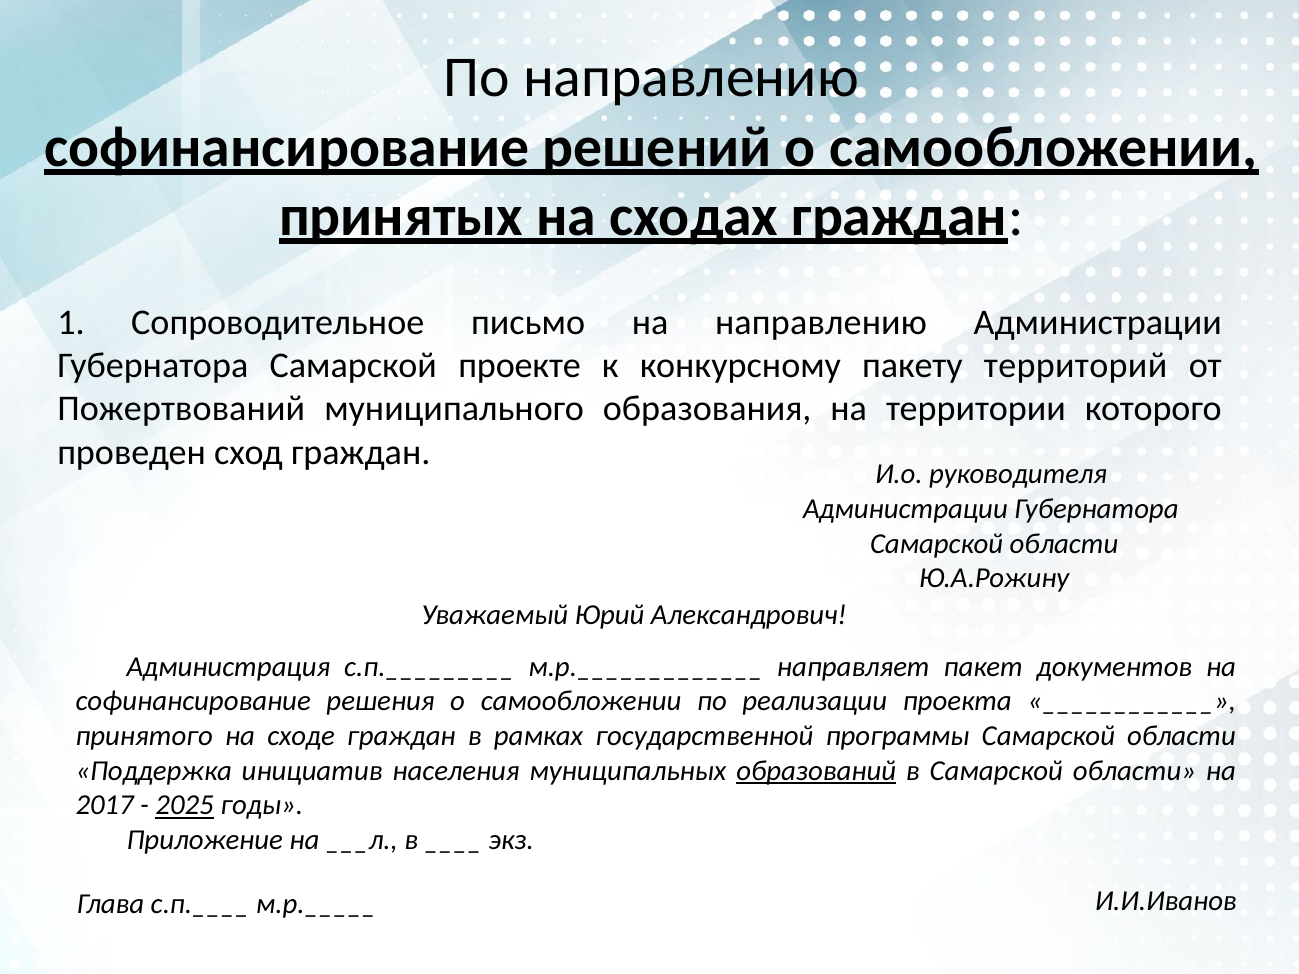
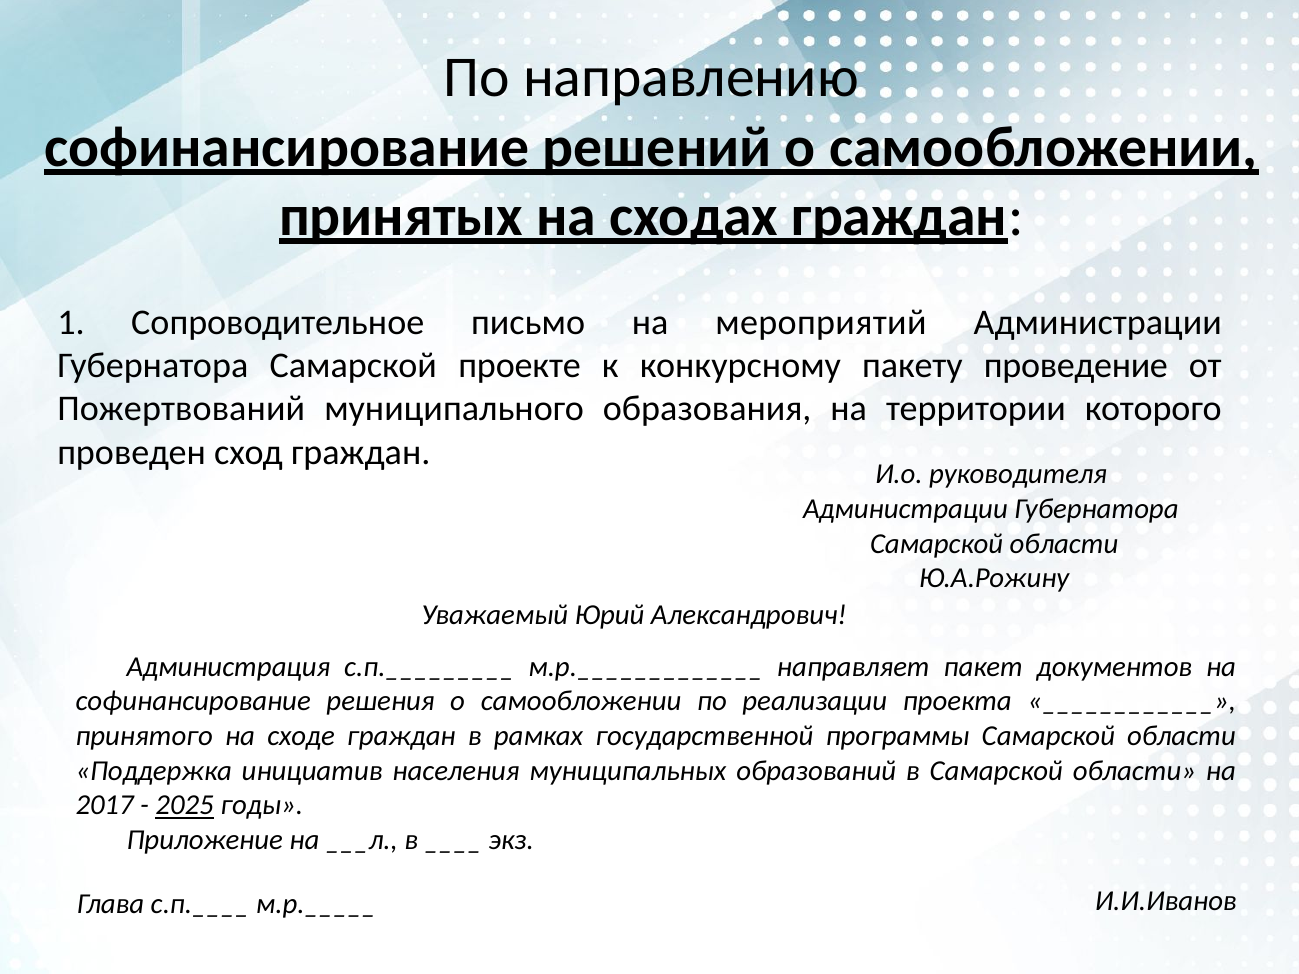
на направлению: направлению -> мероприятий (821, 322)
территорий: территорий -> проведение (1076, 366)
образований underline: present -> none (816, 771)
